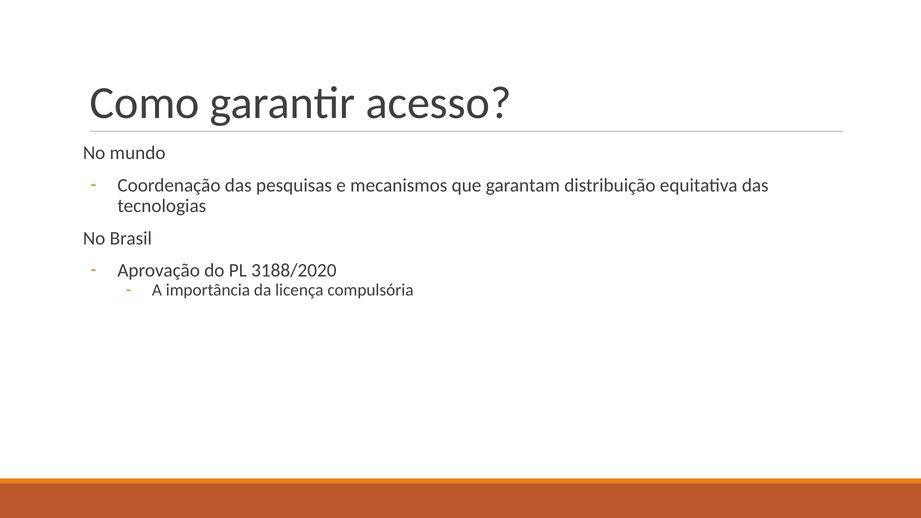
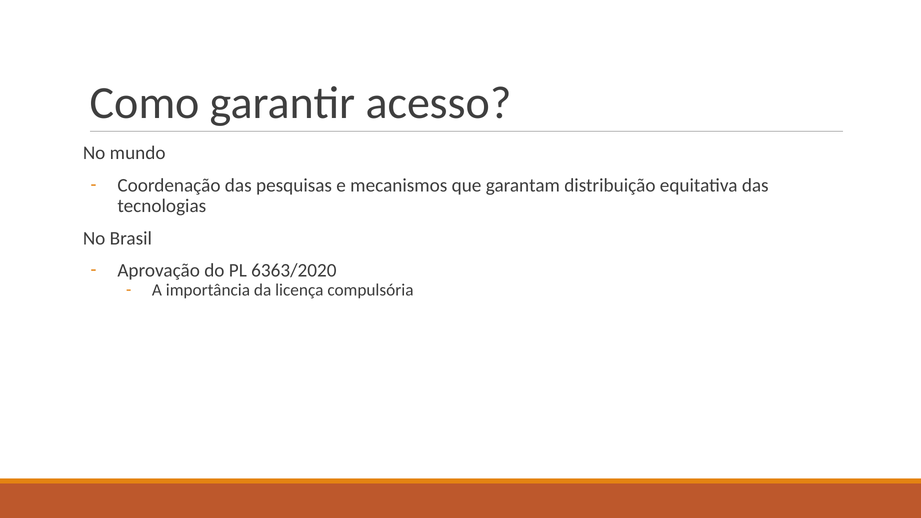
3188/2020: 3188/2020 -> 6363/2020 (294, 271)
